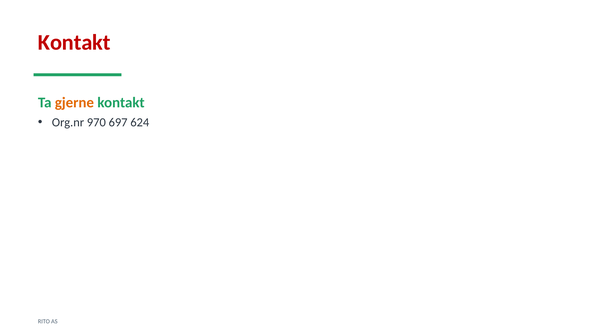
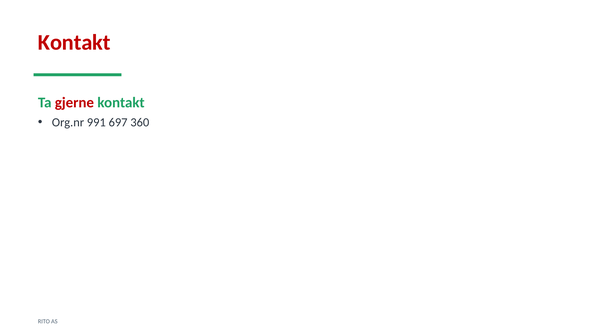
gjerne colour: orange -> red (74, 103)
970: 970 -> 991 (96, 123)
624: 624 -> 360 (140, 123)
